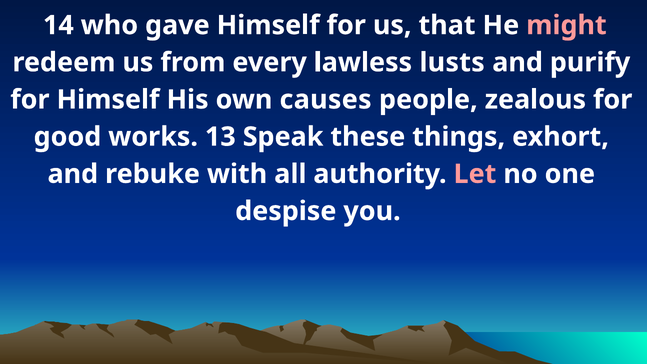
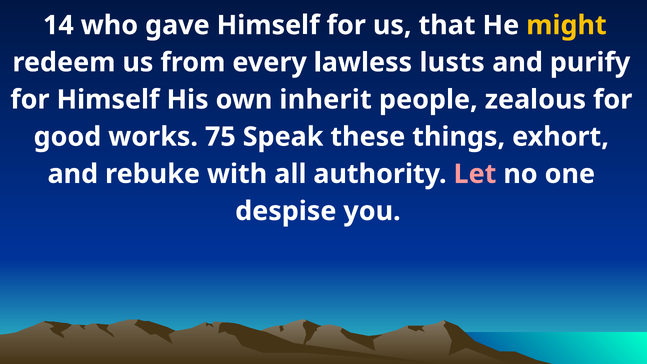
might colour: pink -> yellow (566, 25)
causes: causes -> inherit (326, 100)
13: 13 -> 75 (220, 137)
